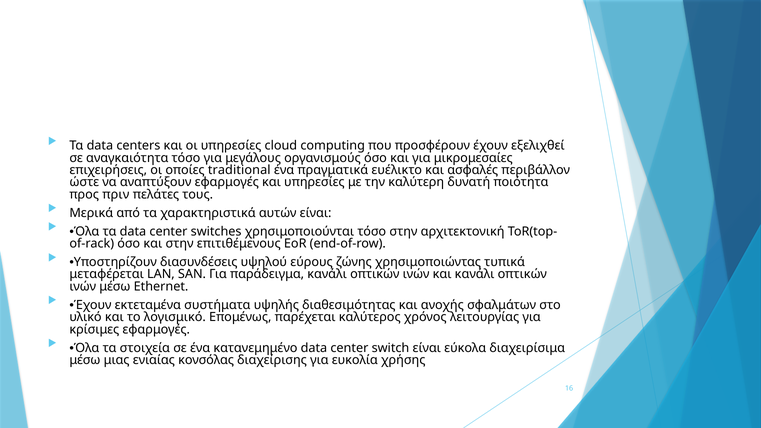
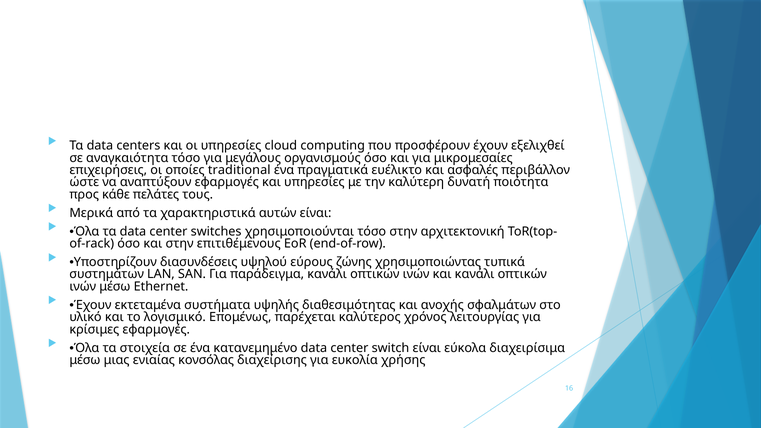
πριν: πριν -> κάθε (116, 194)
μεταφέρεται: μεταφέρεται -> συστημάτων (107, 274)
